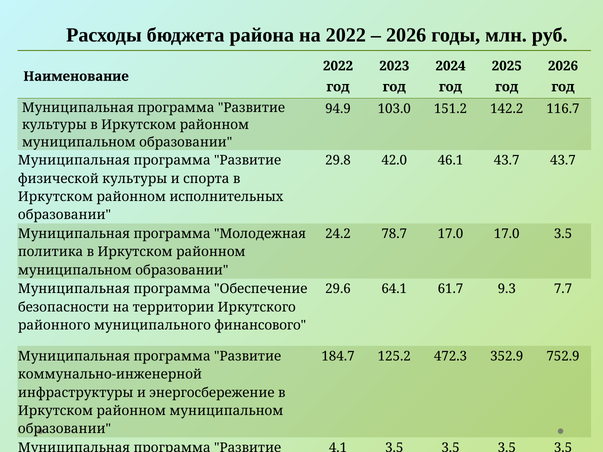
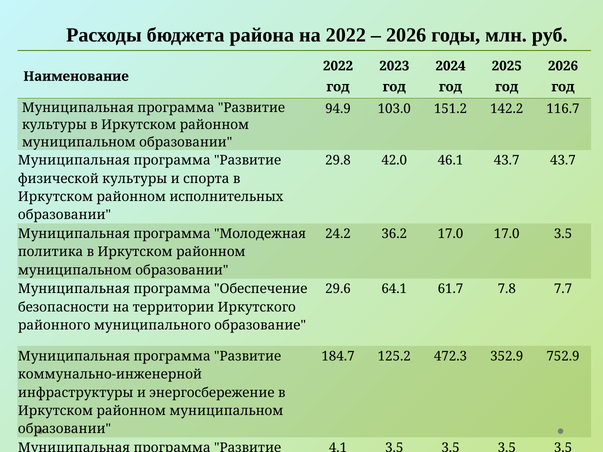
78.7: 78.7 -> 36.2 (394, 234)
9.3: 9.3 -> 7.8 (507, 289)
финансового: финансового -> образование (260, 326)
